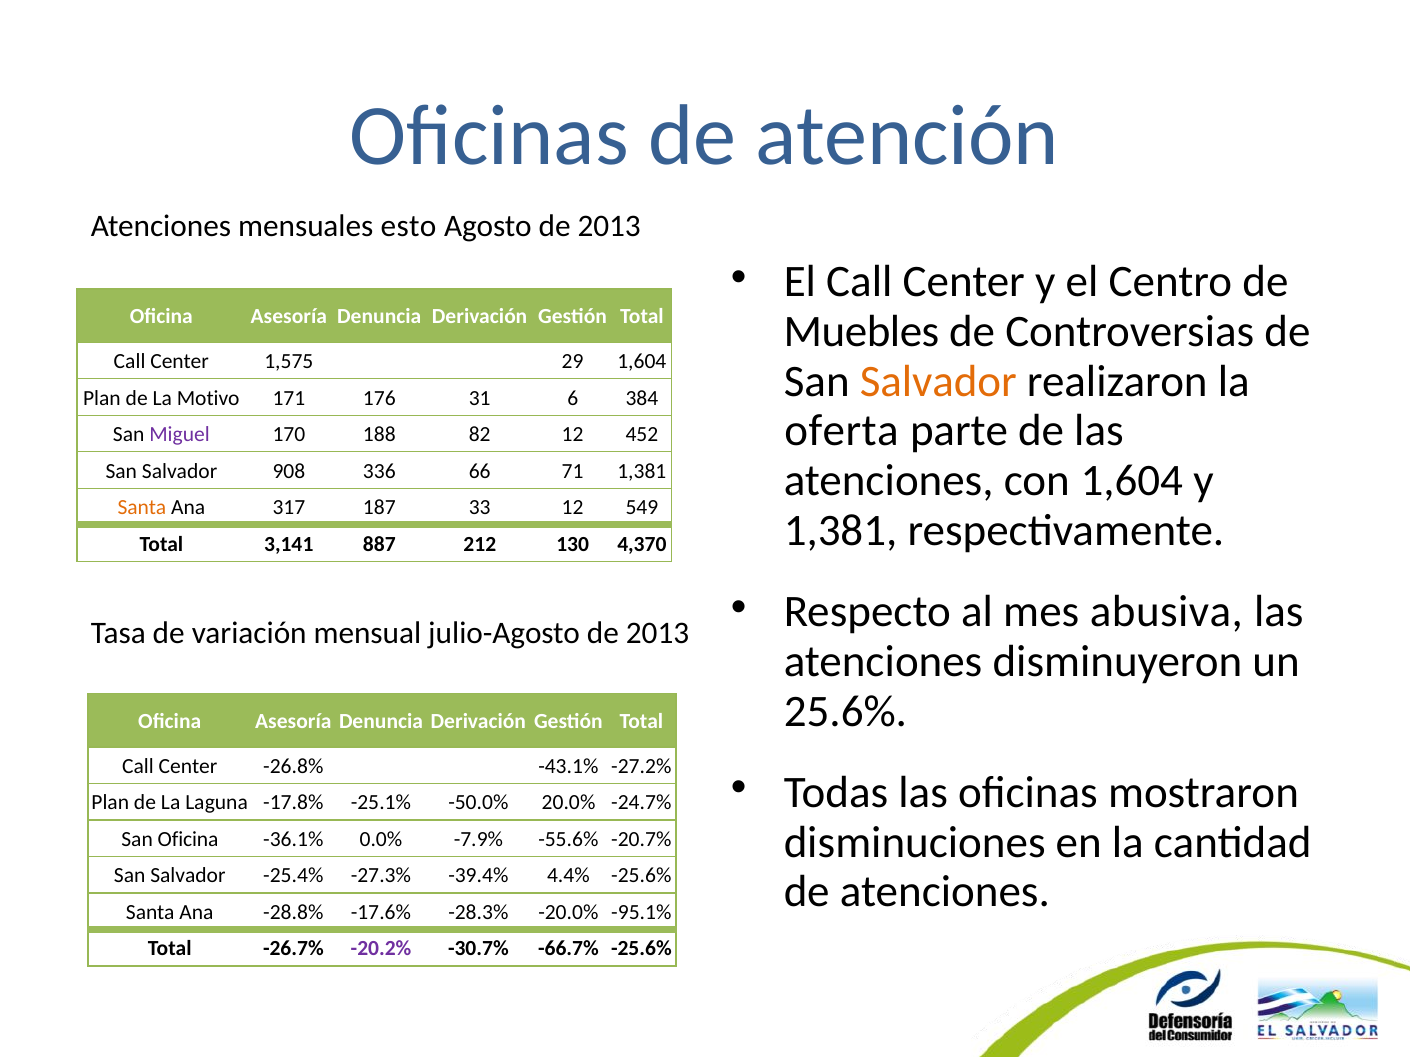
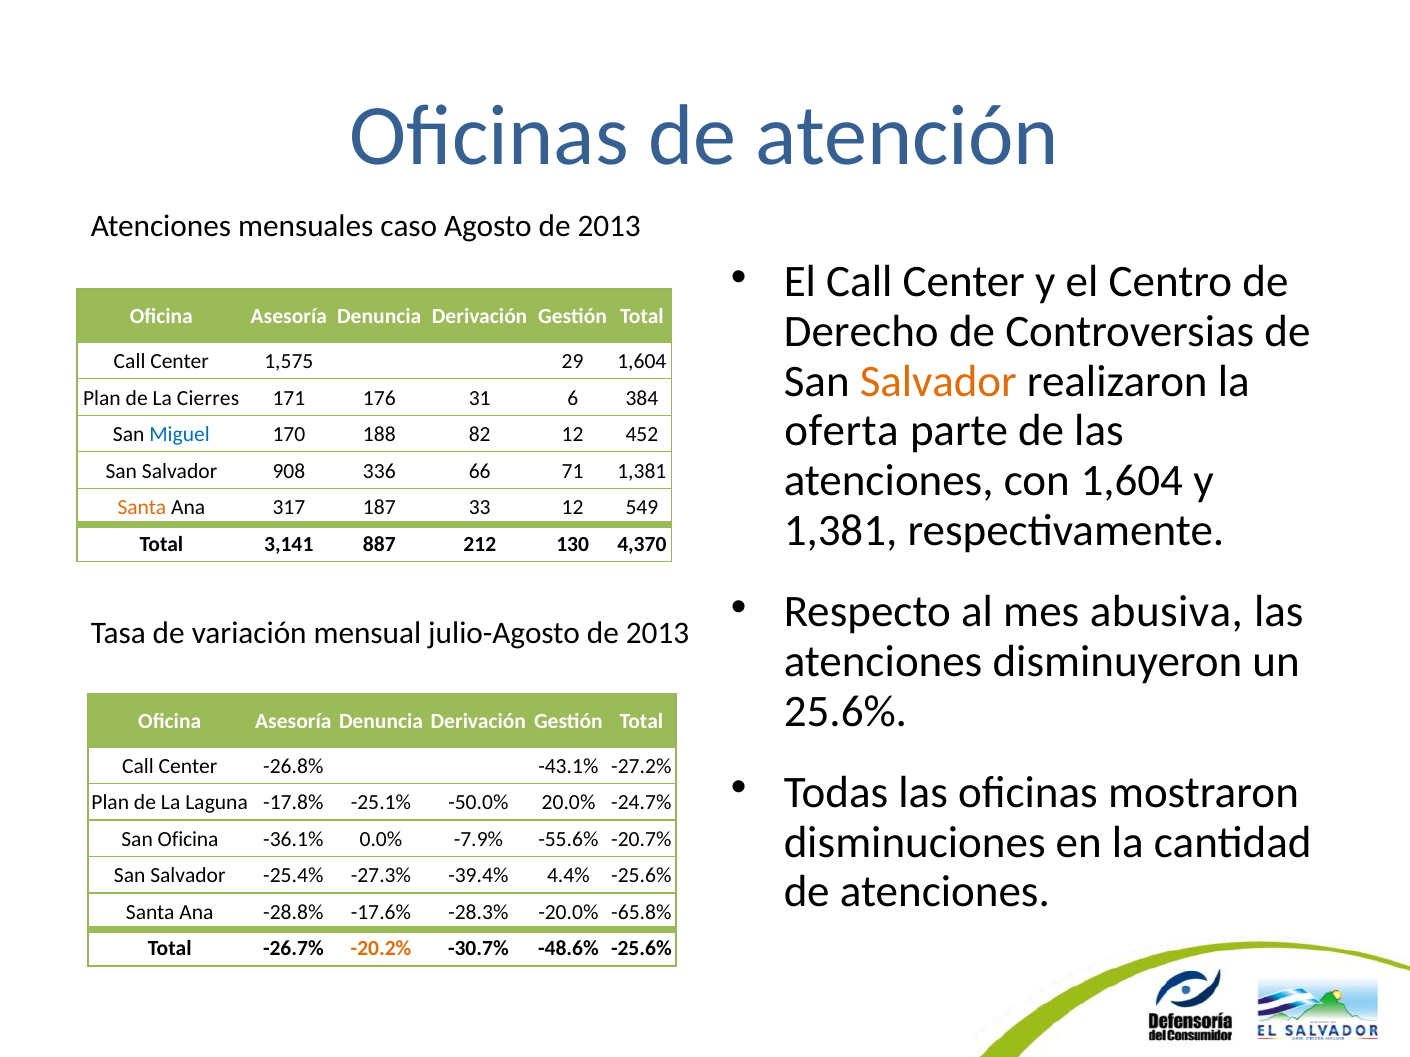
esto: esto -> caso (409, 226)
Muebles: Muebles -> Derecho (861, 332)
Motivo: Motivo -> Cierres (208, 398)
Miguel colour: purple -> blue (180, 435)
-95.1%: -95.1% -> -65.8% (641, 913)
-20.2% colour: purple -> orange (381, 949)
-66.7%: -66.7% -> -48.6% (568, 949)
